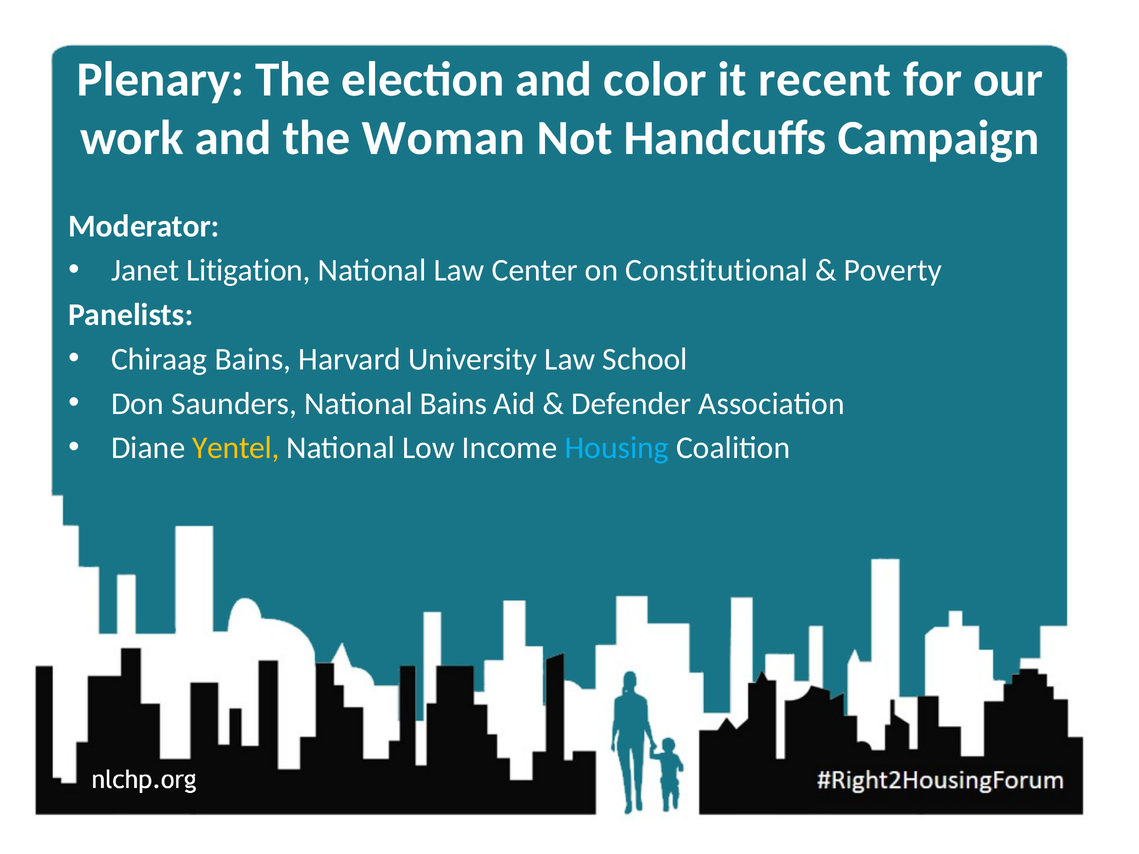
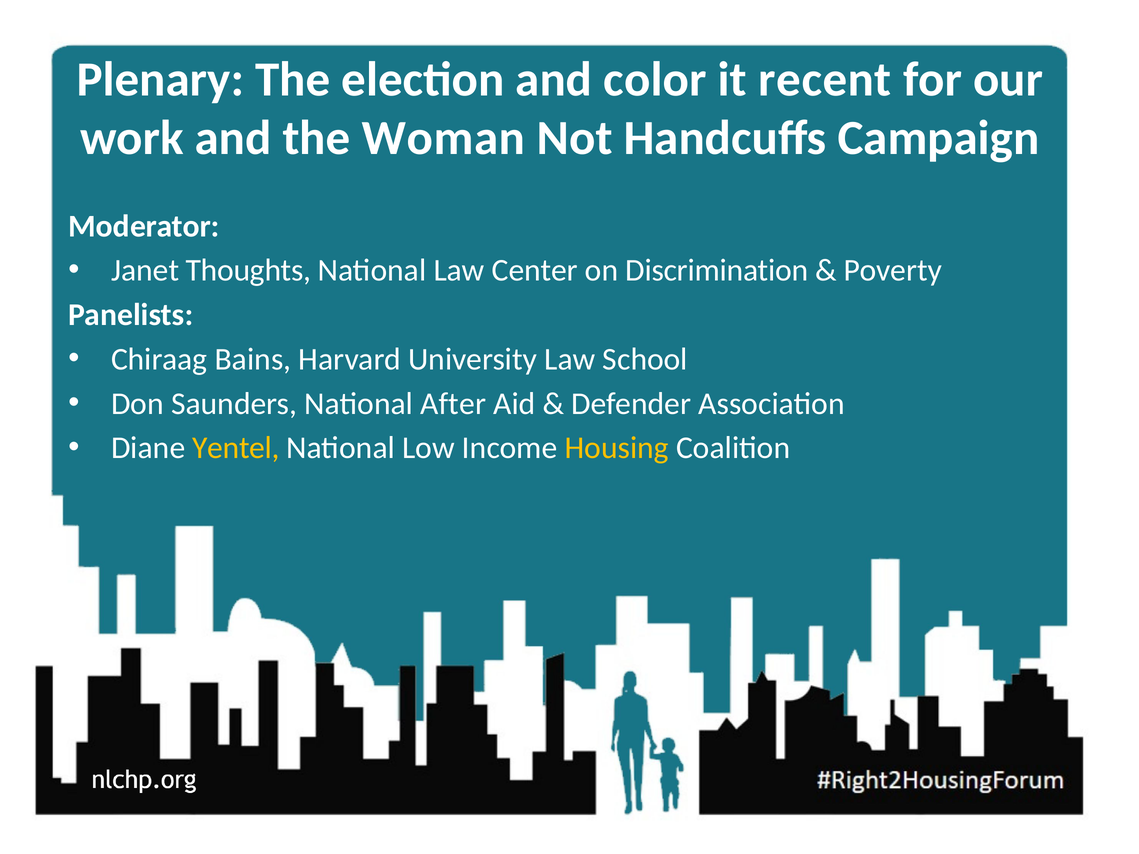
Litigation: Litigation -> Thoughts (248, 271)
Constitutional: Constitutional -> Discrimination (717, 271)
National Bains: Bains -> After (453, 404)
Housing colour: light blue -> yellow (617, 448)
